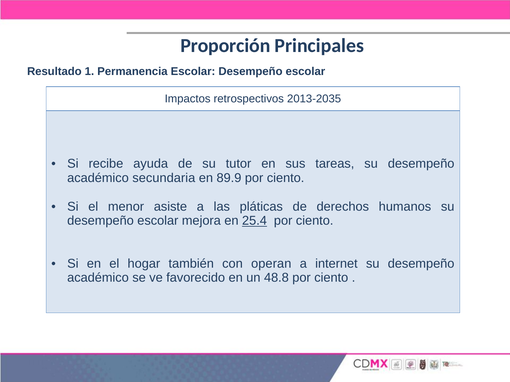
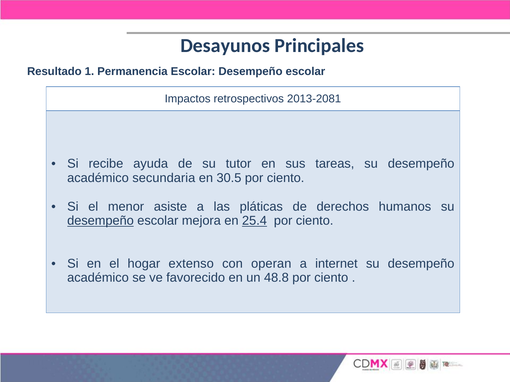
Proporción: Proporción -> Desayunos (225, 46)
2013-2035: 2013-2035 -> 2013-2081 (314, 99)
89.9: 89.9 -> 30.5 (229, 178)
desempeño underline: none -> present (100, 221)
también: también -> extenso (191, 264)
